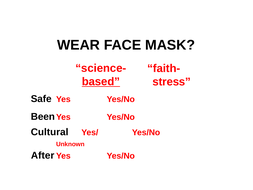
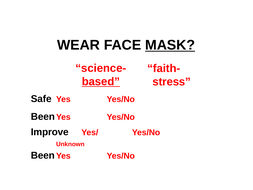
MASK underline: none -> present (170, 45)
Cultural: Cultural -> Improve (50, 132)
After: After -> Been (43, 155)
